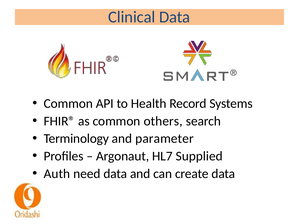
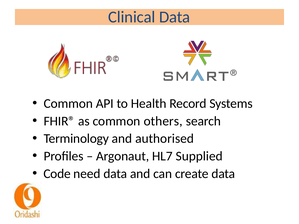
parameter: parameter -> authorised (165, 139)
Auth: Auth -> Code (57, 174)
